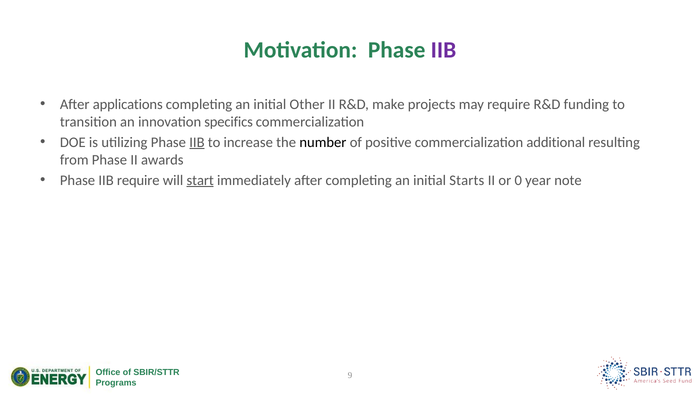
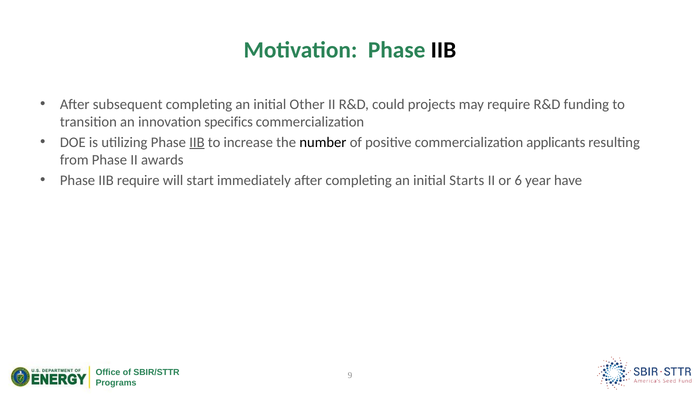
IIB colour: purple -> black (443, 50)
applications: applications -> subsequent (128, 104)
make: make -> could (388, 104)
additional: additional -> applicants (556, 142)
start underline: present -> none (200, 180)
0: 0 -> 6 (518, 180)
note: note -> have (568, 180)
